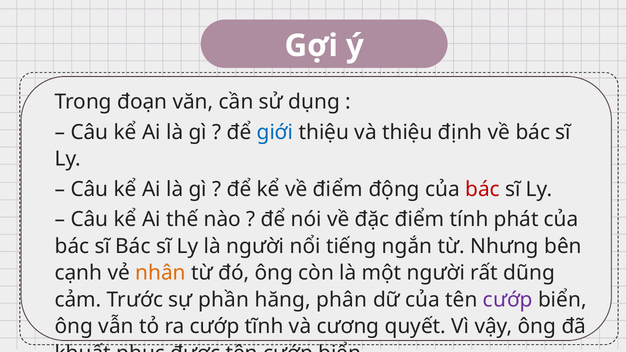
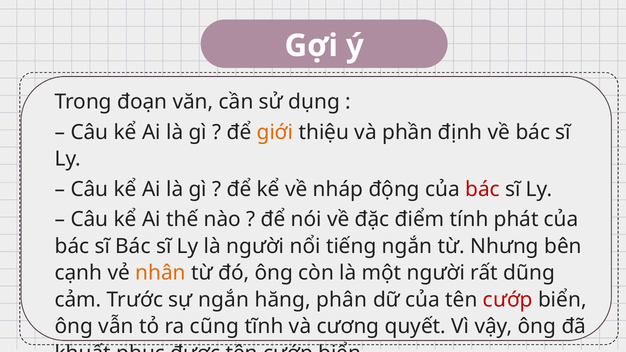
giới colour: blue -> orange (275, 132)
và thiệu: thiệu -> phần (407, 132)
về điểm: điểm -> nháp (338, 189)
sự phần: phần -> ngắn (224, 300)
cướp colour: purple -> red (508, 300)
ra cướp: cướp -> cũng (215, 327)
